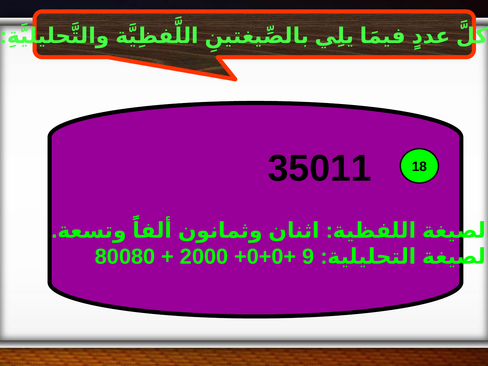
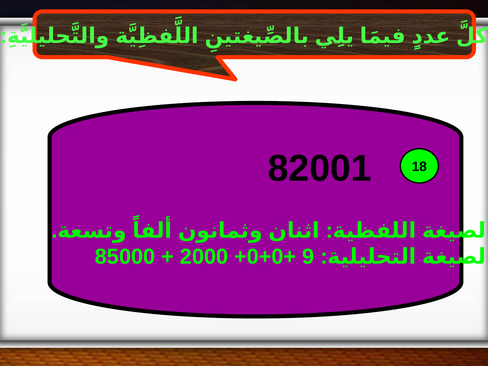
35011: 35011 -> 82001 (320, 168)
80080: 80080 -> 85000 (125, 257)
